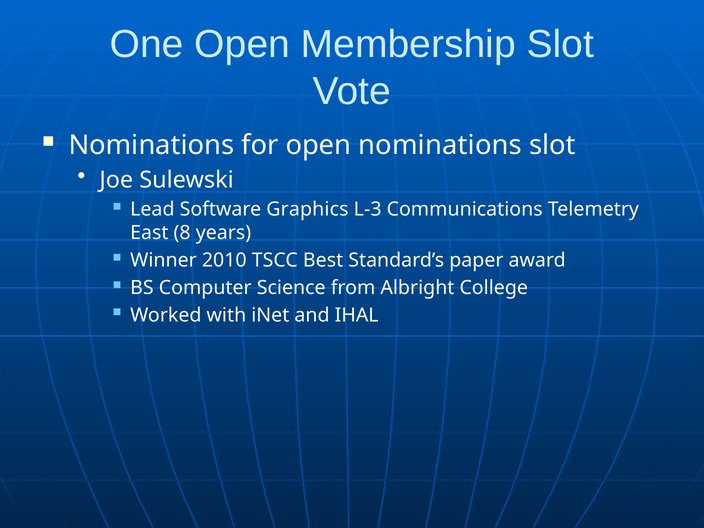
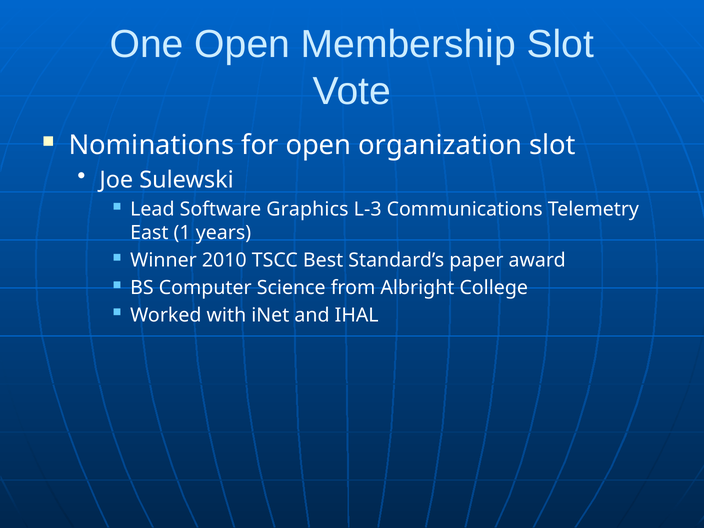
open nominations: nominations -> organization (440, 145)
8: 8 -> 1 (182, 233)
